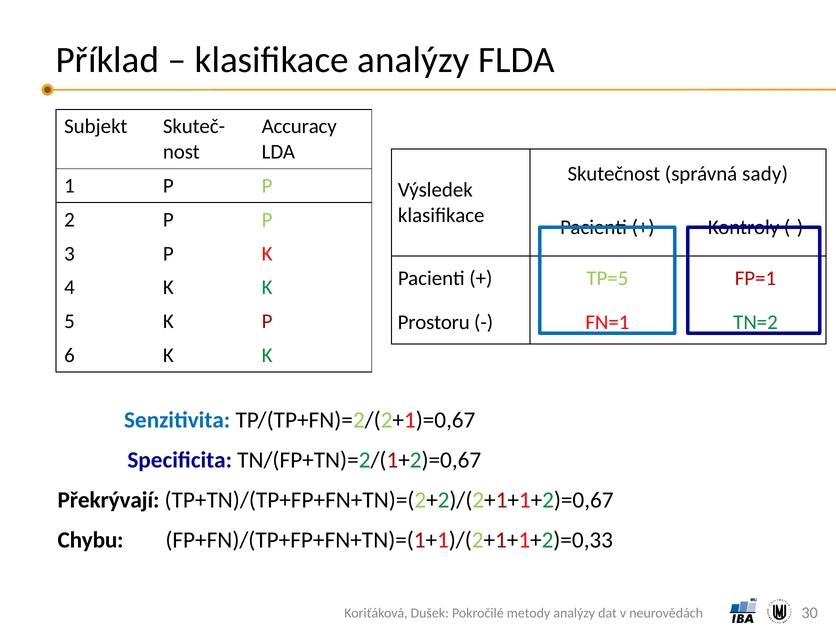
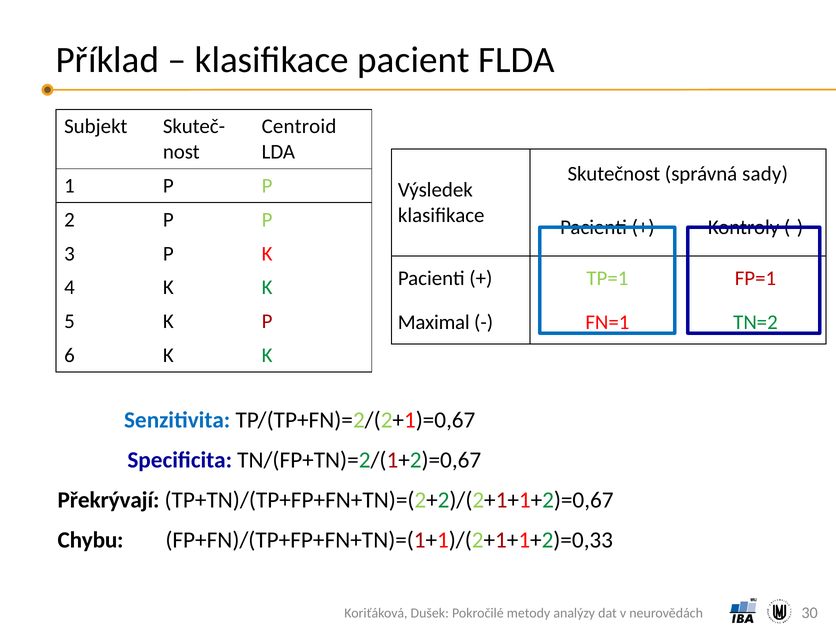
klasifikace analýzy: analýzy -> pacient (414, 60)
Accuracy: Accuracy -> Centroid (299, 127)
TP=5: TP=5 -> TP=1 (607, 278)
Prostoru: Prostoru -> Maximal (434, 322)
